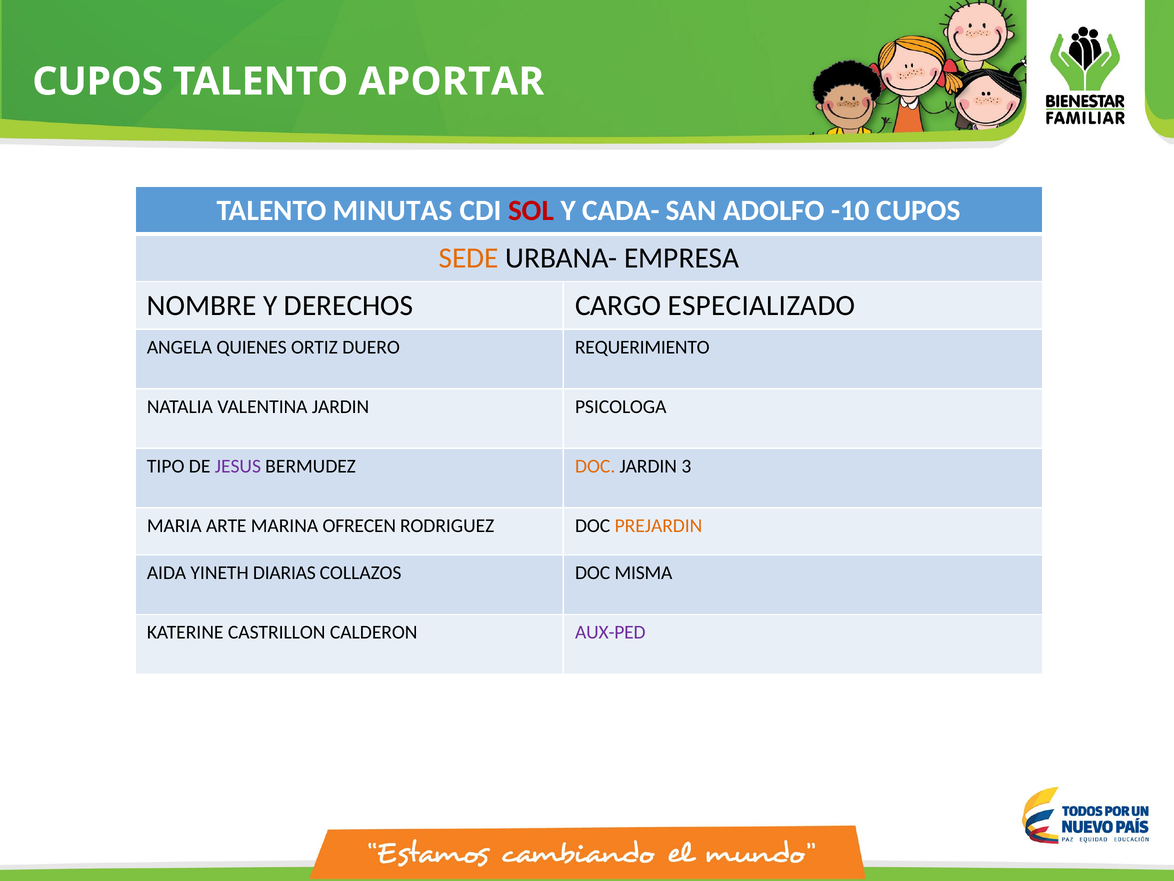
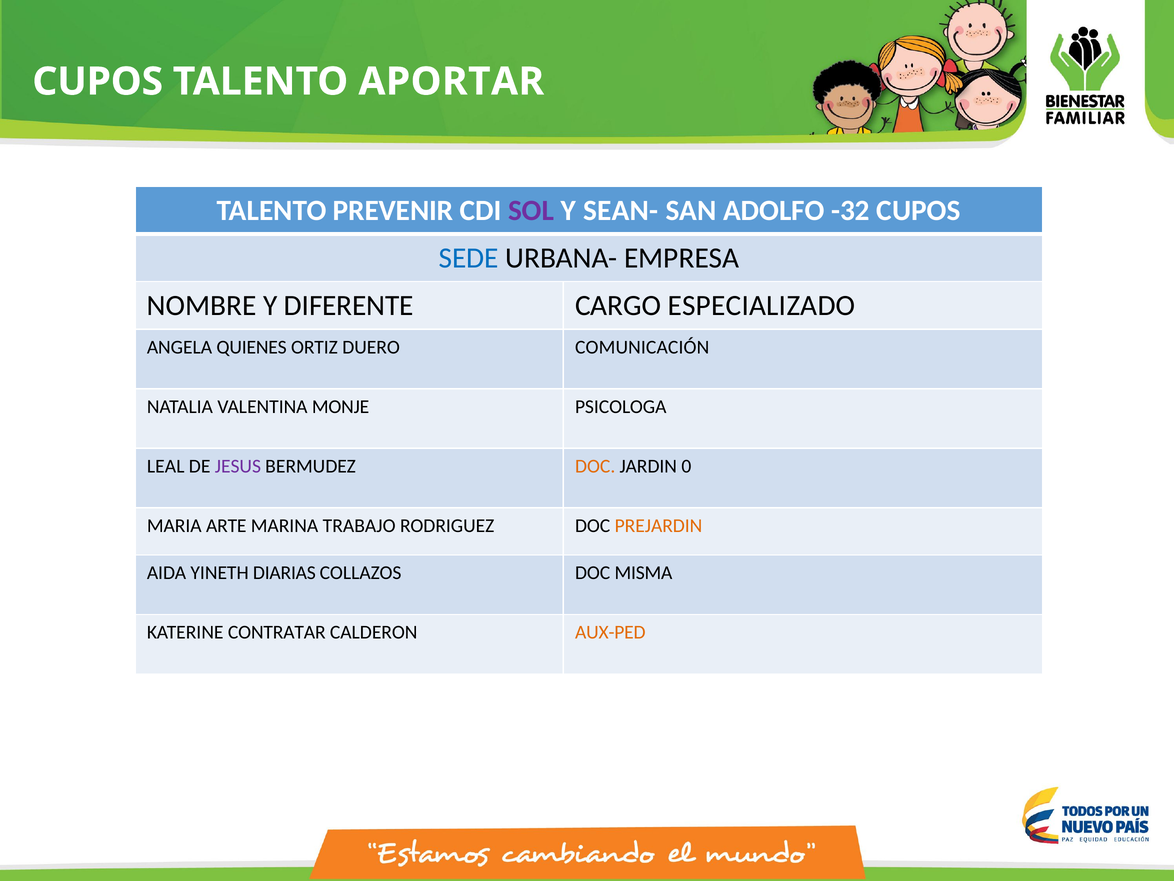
MINUTAS: MINUTAS -> PREVENIR (393, 210)
SOL colour: red -> purple (531, 210)
CADA-: CADA- -> SEAN- (621, 210)
-10: -10 -> -32 (850, 210)
SEDE colour: orange -> blue (469, 258)
DERECHOS: DERECHOS -> DIFERENTE (349, 306)
REQUERIMIENTO: REQUERIMIENTO -> COMUNICACIÓN (642, 347)
VALENTINA JARDIN: JARDIN -> MONJE (341, 406)
TIPO: TIPO -> LEAL (166, 466)
3: 3 -> 0 (686, 466)
OFRECEN: OFRECEN -> TRABAJO (359, 525)
CASTRILLON: CASTRILLON -> CONTRATAR (277, 632)
AUX-PED colour: purple -> orange (610, 632)
